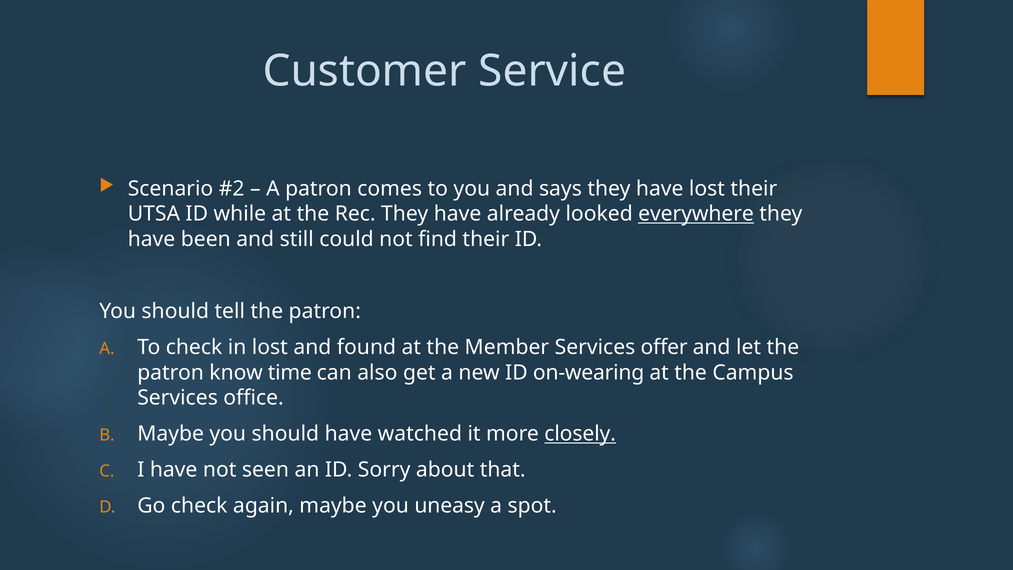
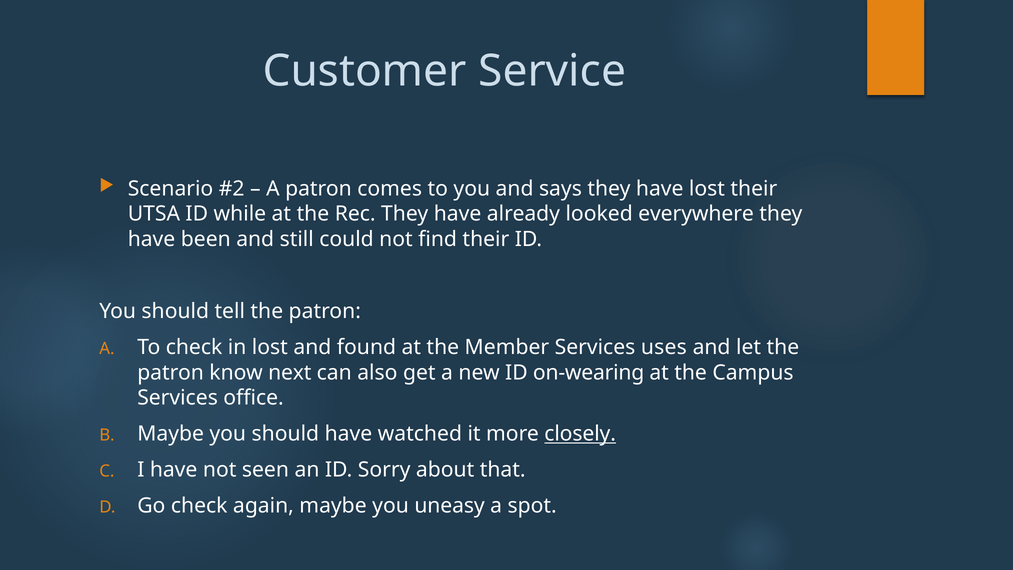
everywhere underline: present -> none (696, 214)
offer: offer -> uses (664, 347)
time: time -> next (290, 372)
